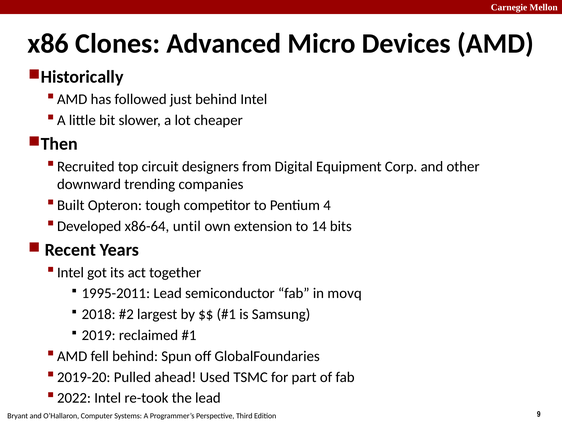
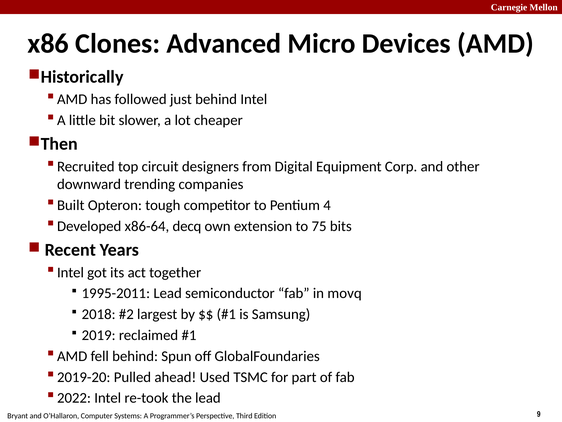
until: until -> decq (187, 226)
14: 14 -> 75 (319, 226)
